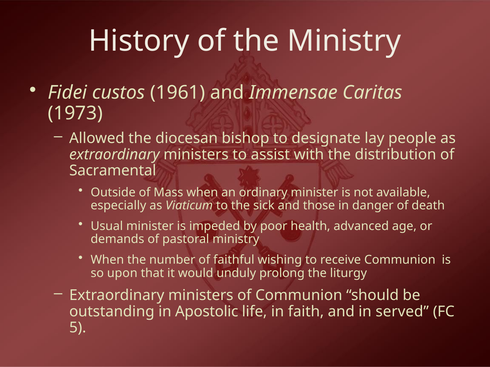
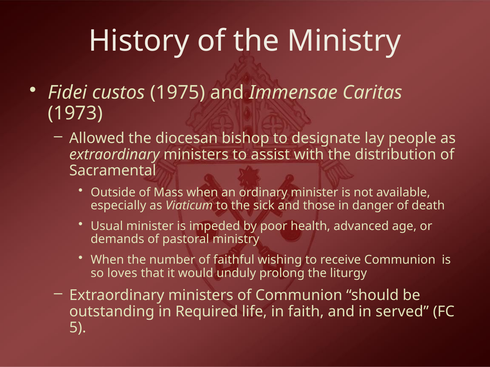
1961: 1961 -> 1975 (178, 93)
upon: upon -> loves (122, 273)
Apostolic: Apostolic -> Required (207, 312)
